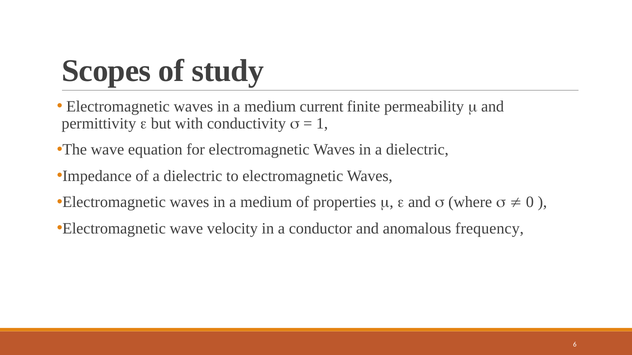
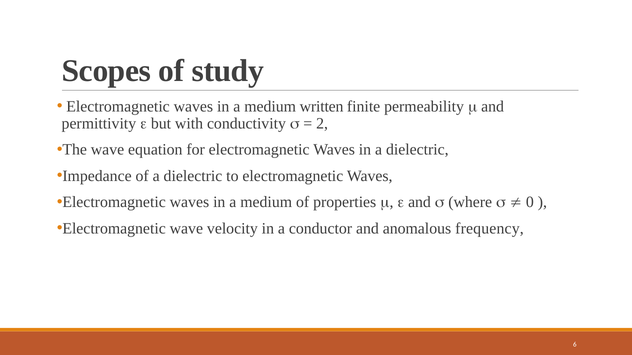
current: current -> written (322, 106)
1: 1 -> 2 (322, 124)
